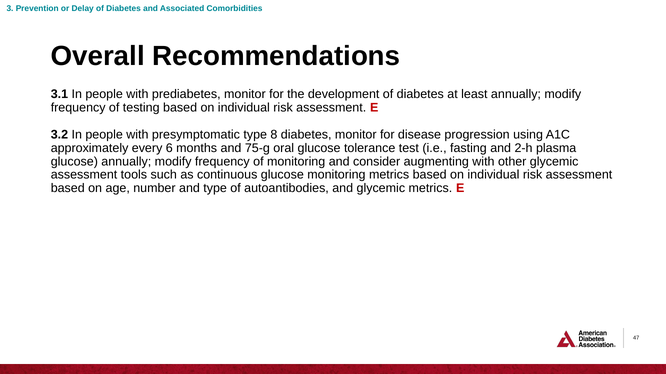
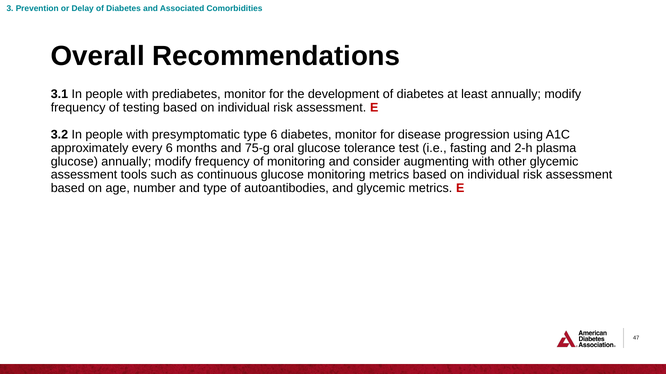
type 8: 8 -> 6 (274, 135)
